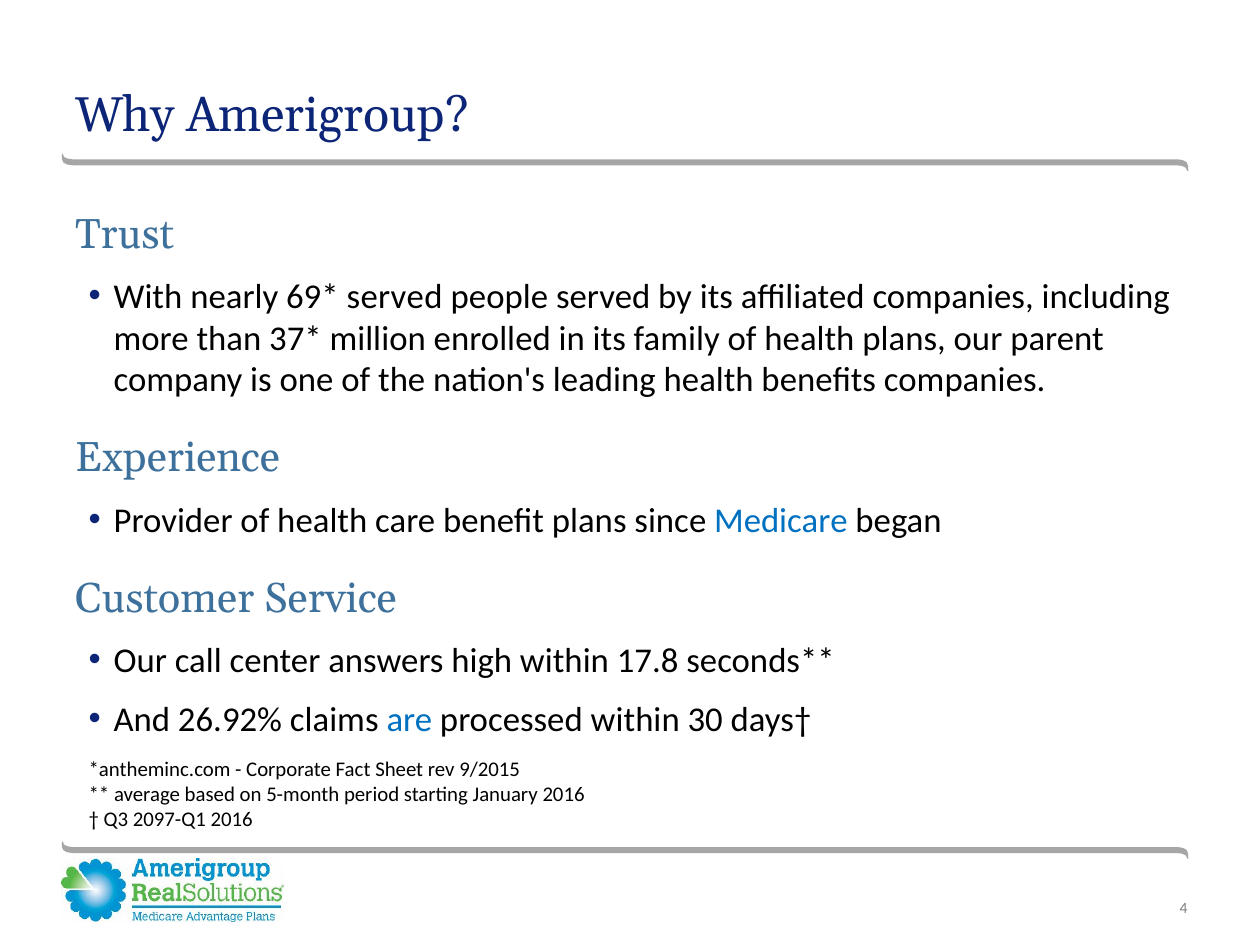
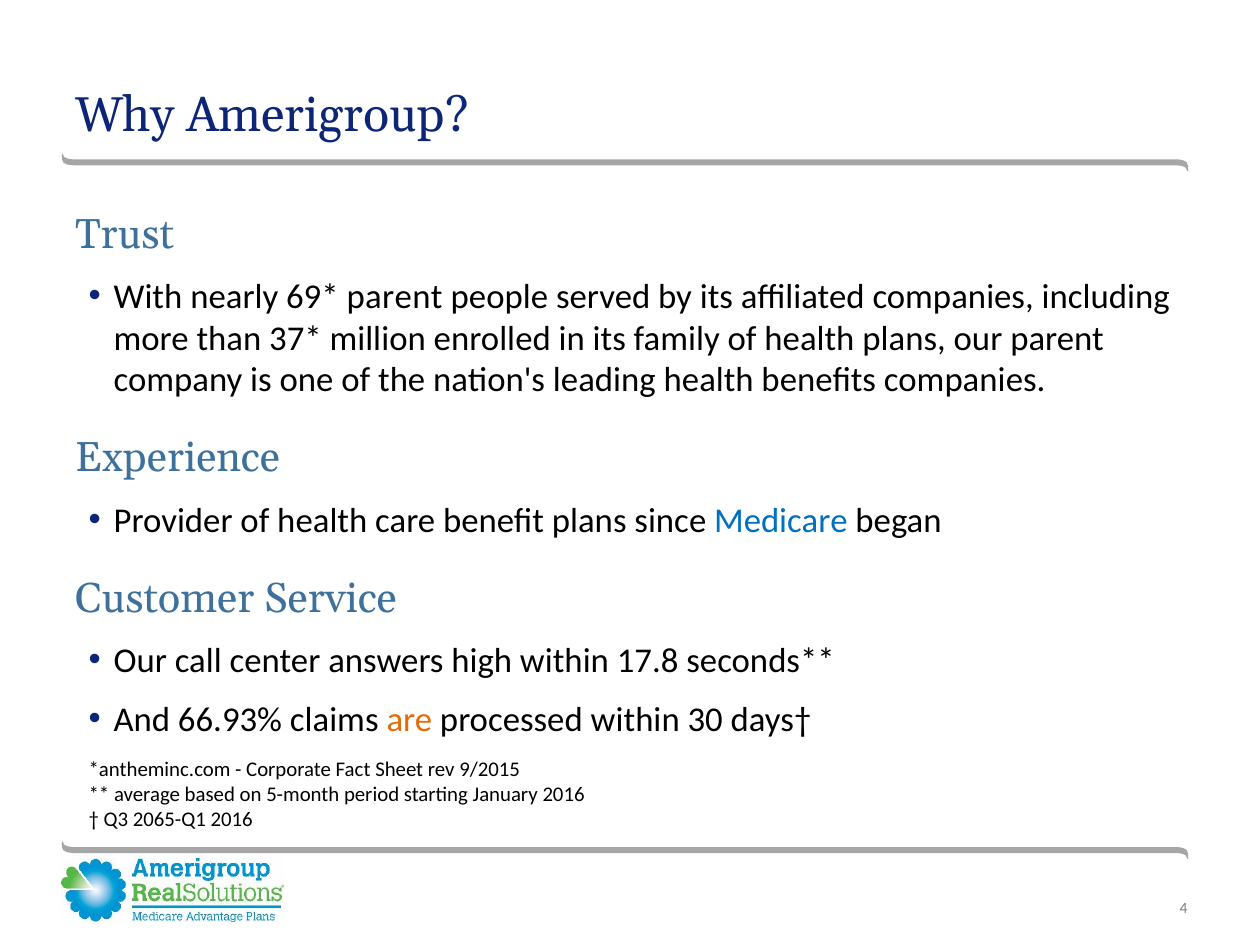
served: served -> parent (395, 297)
26.92%: 26.92% -> 66.93% (230, 720)
are colour: blue -> orange (409, 720)
2097-Q1: 2097-Q1 -> 2065-Q1 (169, 820)
